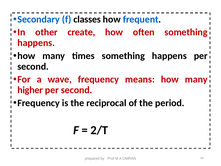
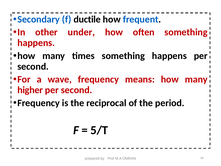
classes: classes -> ductile (87, 19)
create: create -> under (81, 32)
2/T: 2/T -> 5/T (99, 130)
